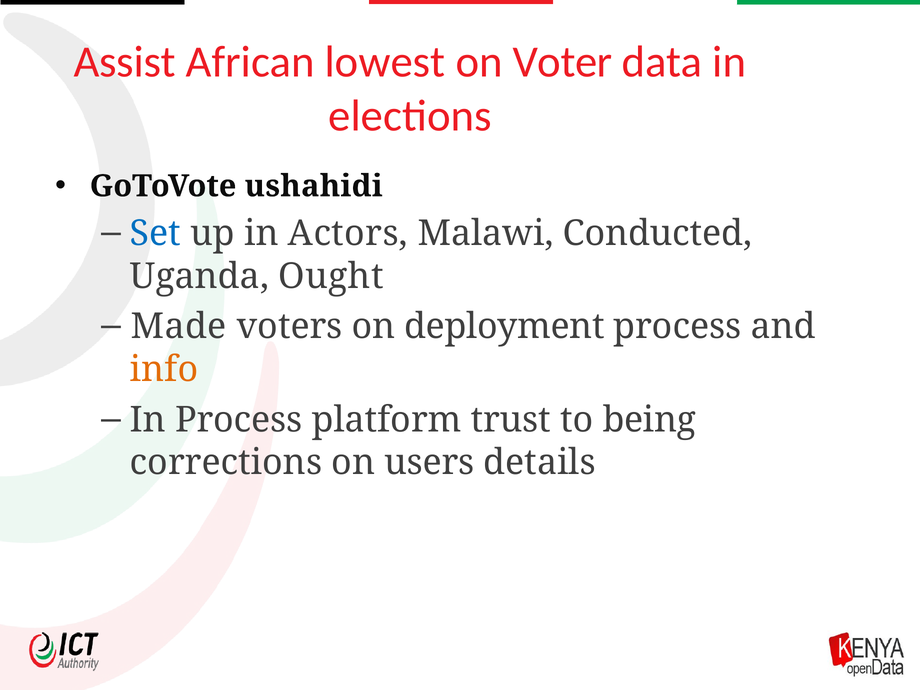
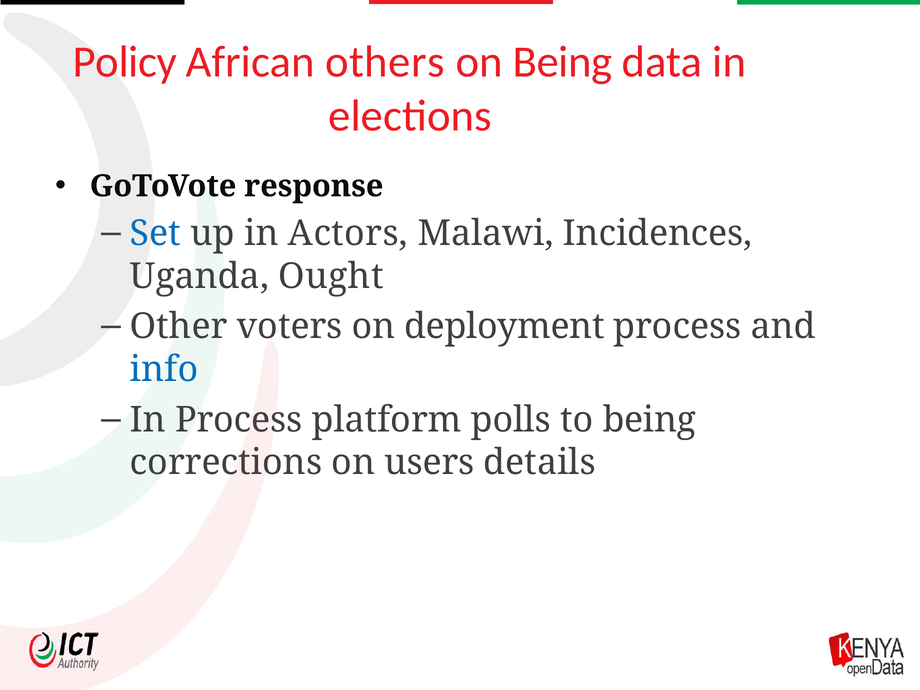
Assist: Assist -> Policy (125, 62)
lowest: lowest -> others (385, 62)
on Voter: Voter -> Being (562, 62)
ushahidi: ushahidi -> response (314, 186)
Conducted: Conducted -> Incidences (658, 234)
Made: Made -> Other (179, 327)
info colour: orange -> blue (164, 370)
trust: trust -> polls (511, 420)
